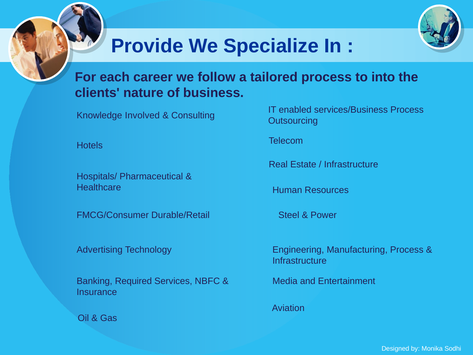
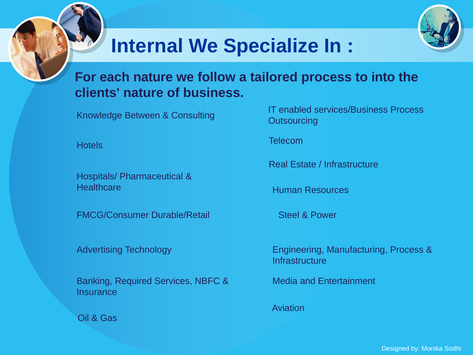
Provide: Provide -> Internal (147, 46)
each career: career -> nature (153, 77)
Involved: Involved -> Between (142, 115)
